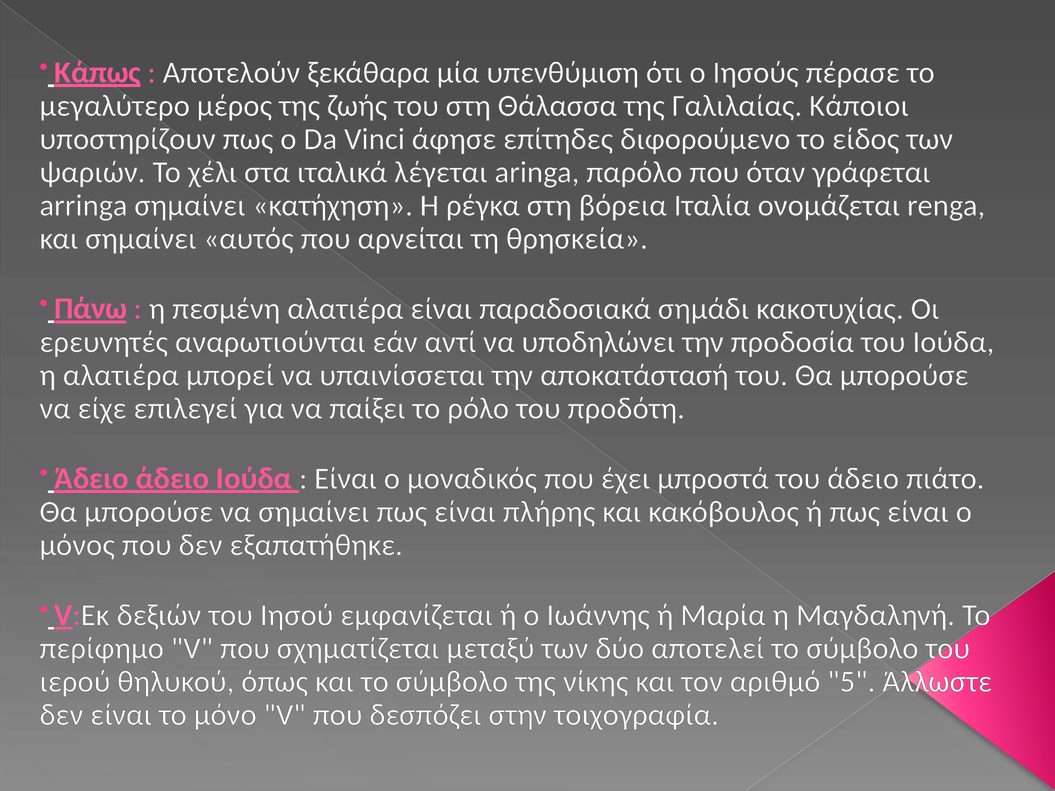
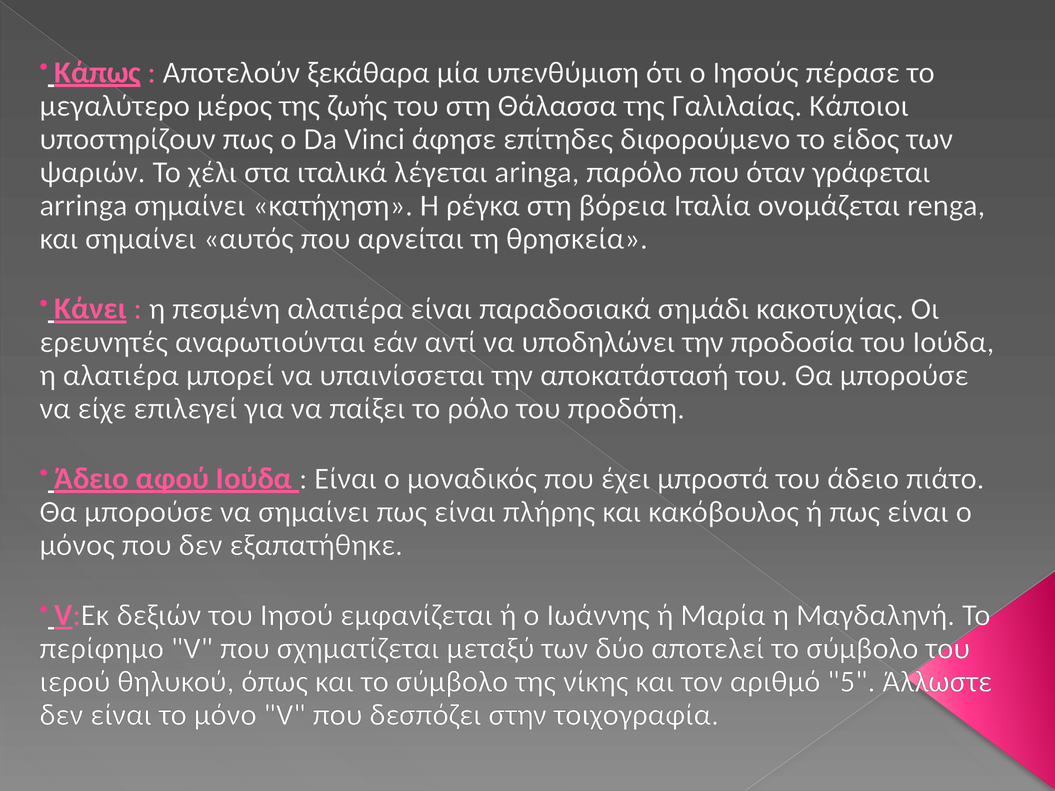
Πάνω: Πάνω -> Κάνει (91, 309)
Άδειο άδειο: άδειο -> αφού (172, 479)
